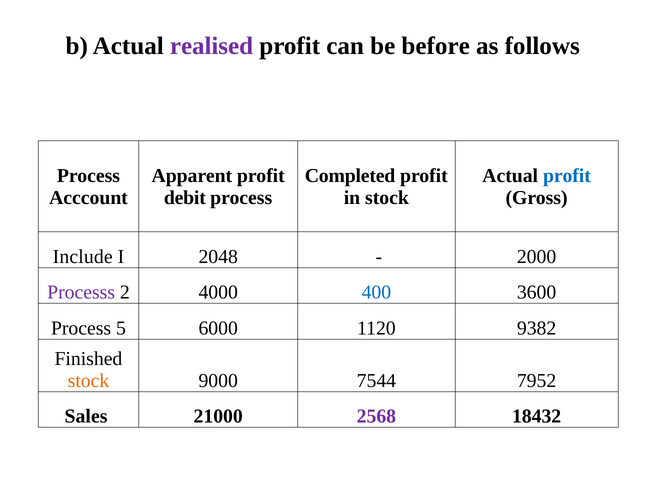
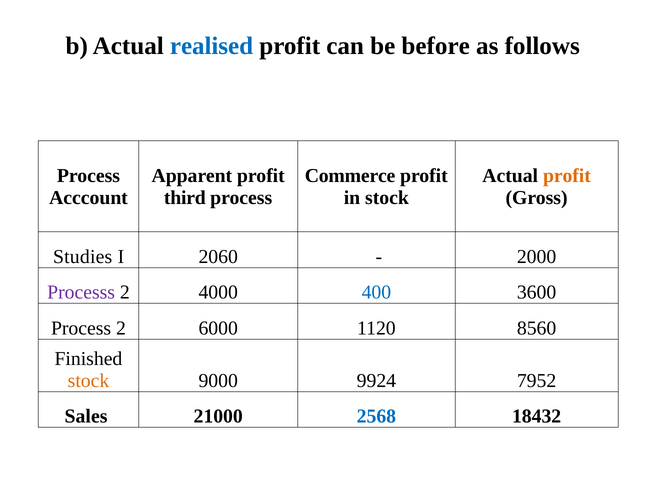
realised colour: purple -> blue (212, 46)
Completed: Completed -> Commerce (350, 176)
profit colour: blue -> orange (567, 176)
debit: debit -> third (185, 198)
Include: Include -> Studies (83, 257)
2048: 2048 -> 2060 (218, 257)
Process 5: 5 -> 2 (121, 329)
9382: 9382 -> 8560 (537, 329)
7544: 7544 -> 9924 (376, 381)
2568 colour: purple -> blue (376, 417)
